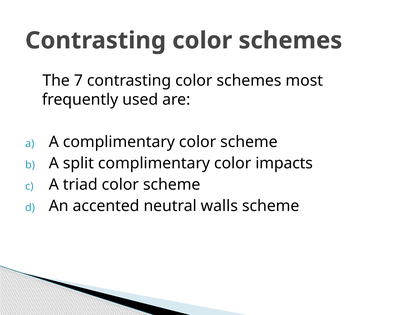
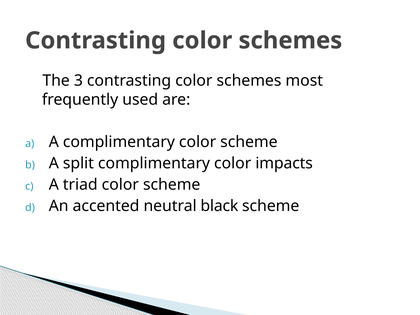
7: 7 -> 3 (78, 81)
walls: walls -> black (219, 206)
